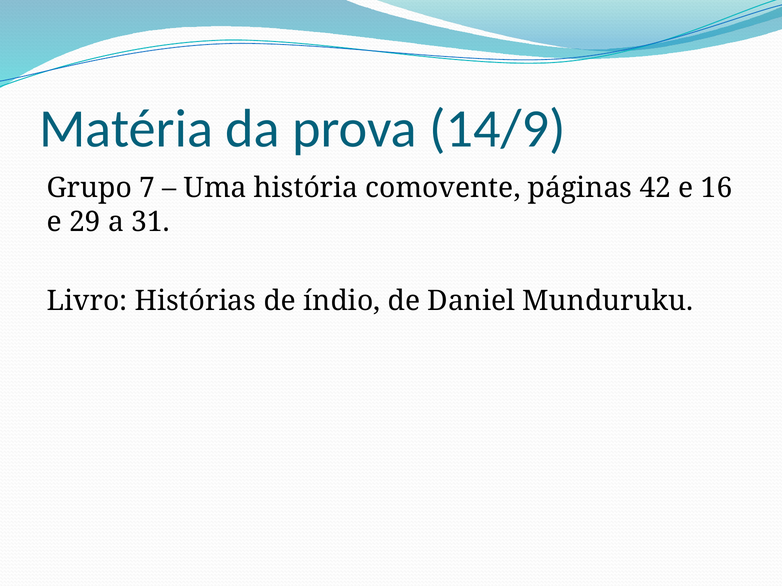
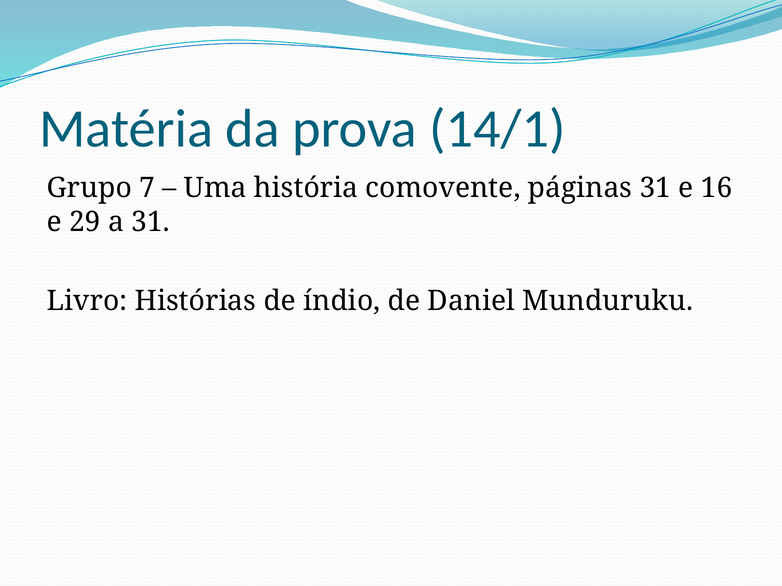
14/9: 14/9 -> 14/1 (497, 129)
páginas 42: 42 -> 31 (655, 188)
